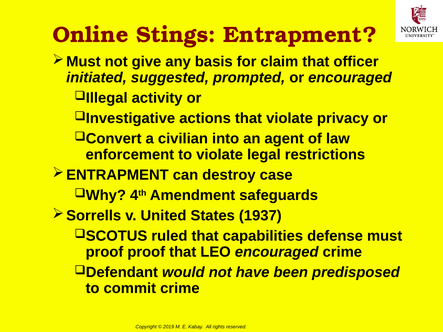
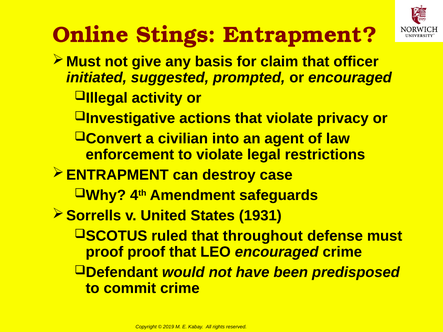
1937: 1937 -> 1931 (260, 216)
capabilities: capabilities -> throughout (263, 236)
